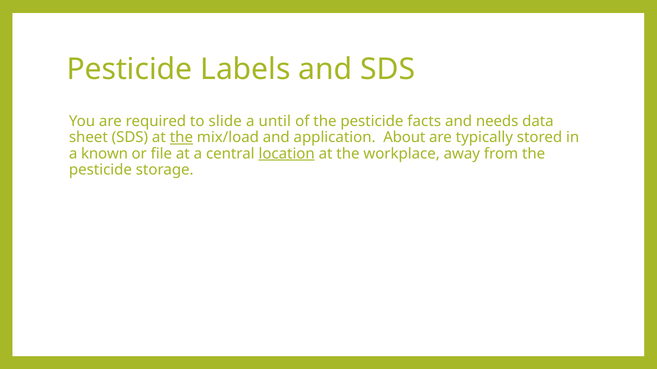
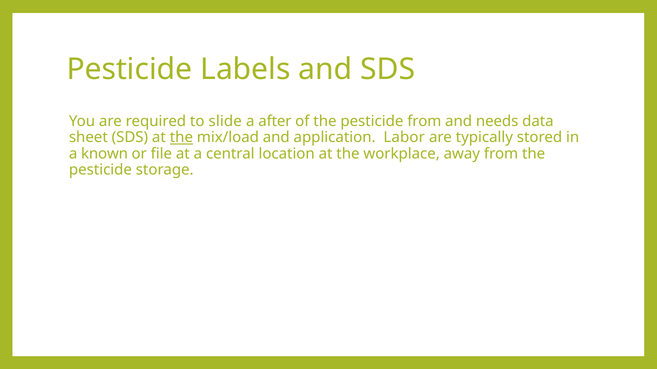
until: until -> after (275, 121)
pesticide facts: facts -> from (424, 121)
About: About -> Labor (404, 138)
location underline: present -> none (287, 154)
